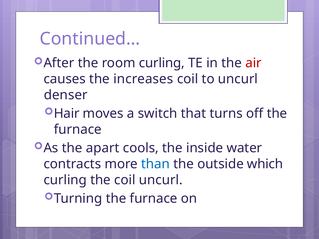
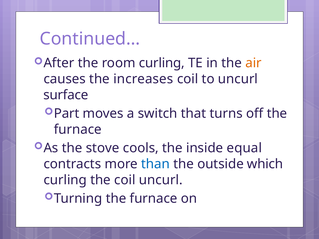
air colour: red -> orange (254, 63)
denser: denser -> surface (66, 95)
Hair: Hair -> Part (67, 114)
apart: apart -> stove (103, 148)
water: water -> equal (244, 148)
